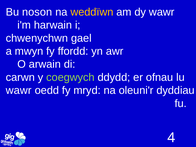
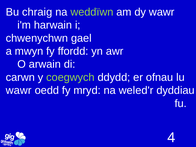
noson: noson -> chraig (37, 12)
weddïwn colour: yellow -> light green (92, 12)
oleuni'r: oleuni'r -> weled'r (136, 90)
